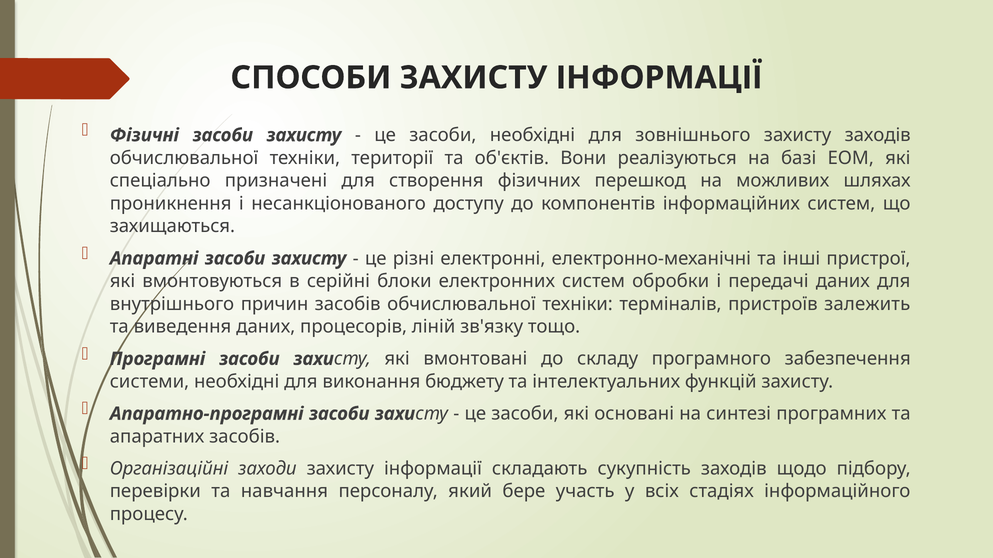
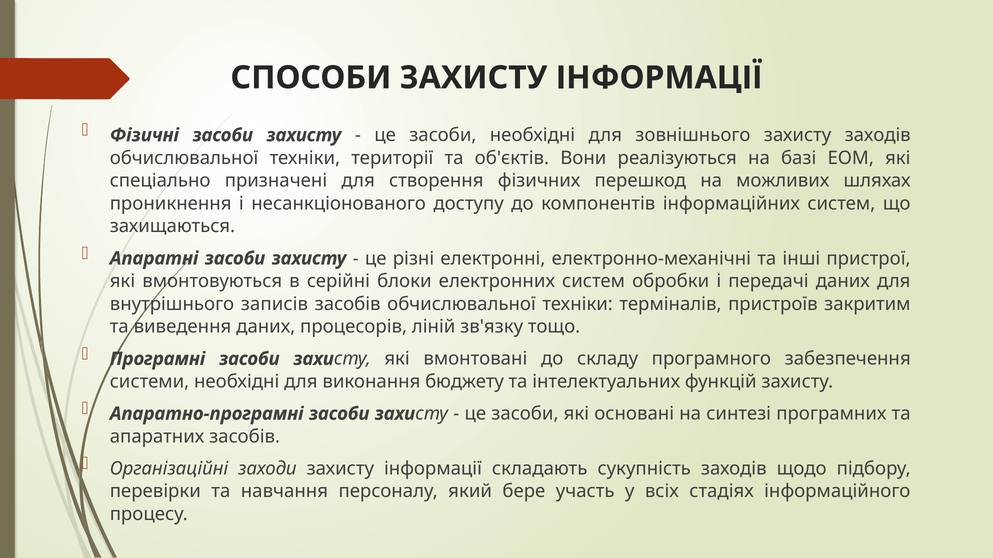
причин: причин -> записів (274, 304)
залежить: залежить -> закритим (867, 304)
